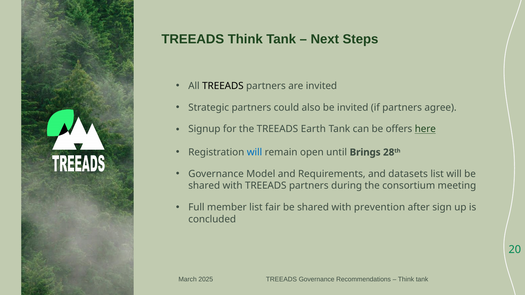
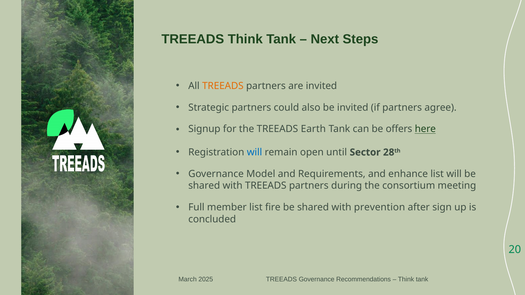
TREEADS colour: black -> orange (223, 86)
Brings: Brings -> Sector (365, 152)
datasets: datasets -> enhance (408, 174)
fair: fair -> fire (273, 208)
